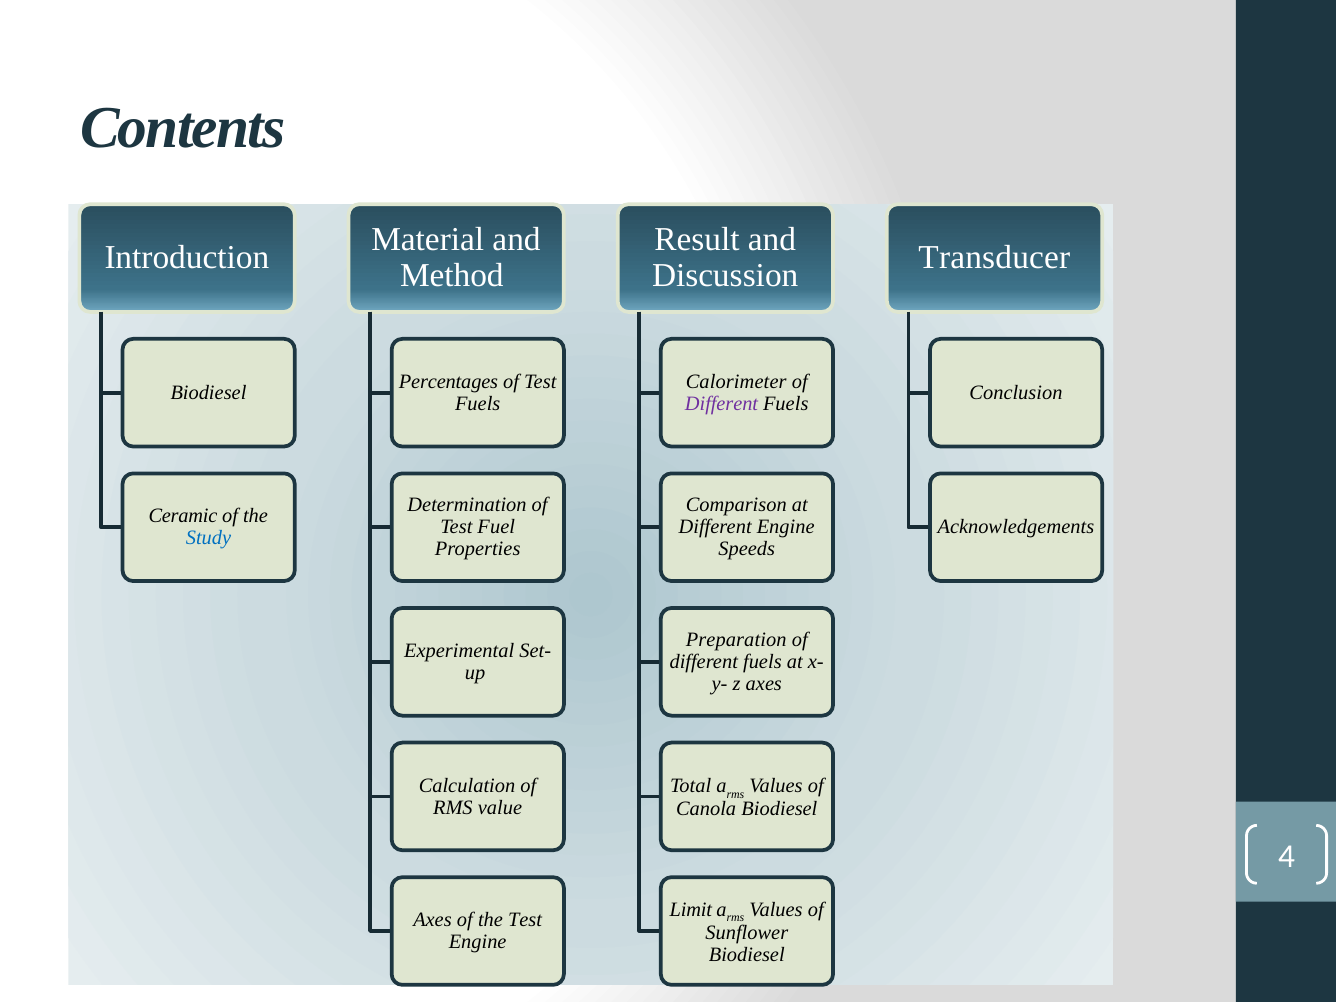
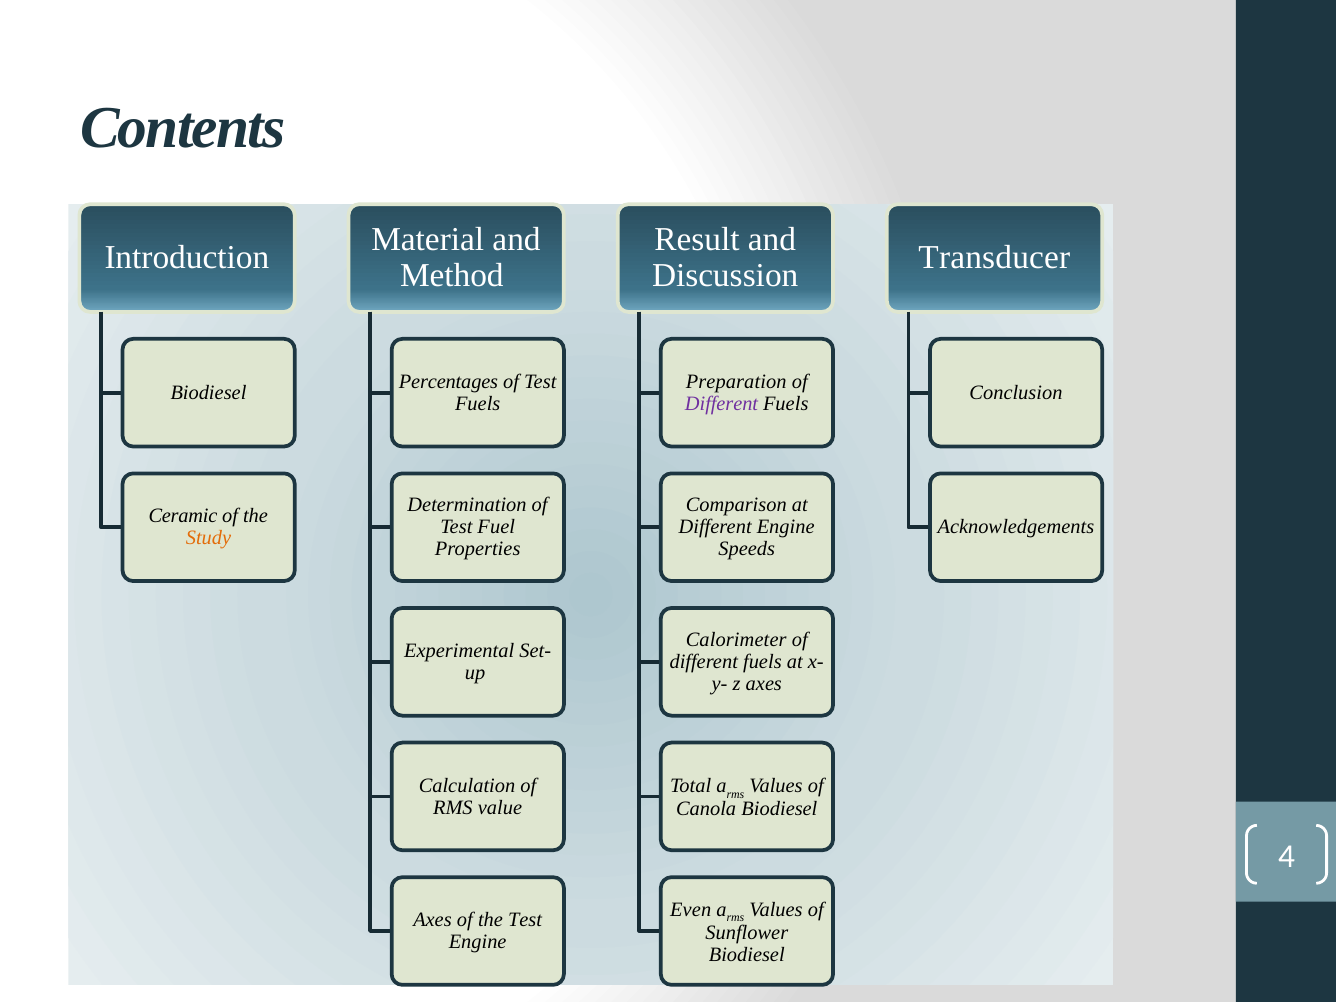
Calorimeter: Calorimeter -> Preparation (736, 382)
Study colour: blue -> orange (209, 538)
Preparation: Preparation -> Calorimeter (736, 640)
Limit: Limit -> Even (691, 910)
